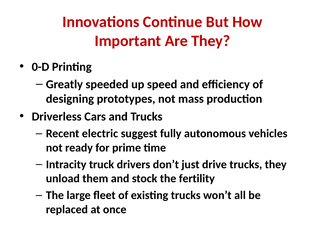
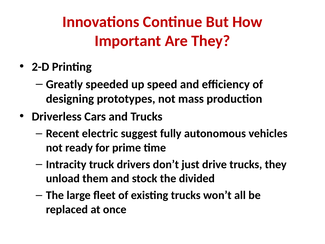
0-D: 0-D -> 2-D (40, 67)
fertility: fertility -> divided (197, 178)
